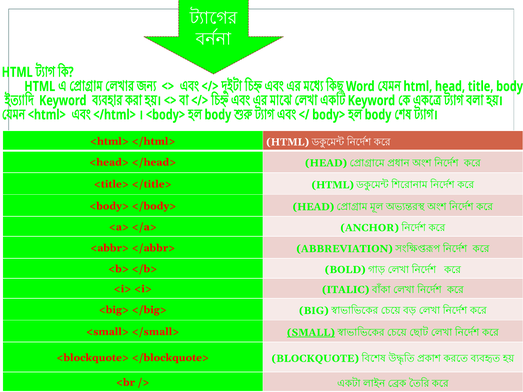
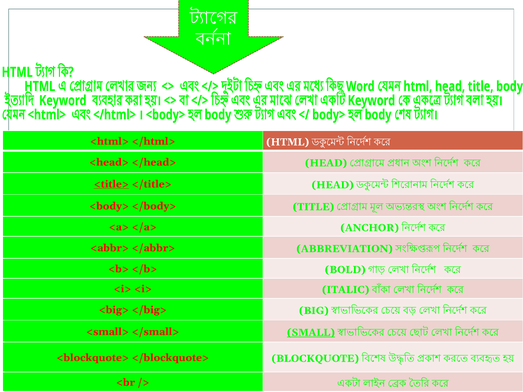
<title> underline: none -> present (111, 184)
</title> HTML: HTML -> HEAD (333, 185)
</body> HEAD: HEAD -> TITLE (313, 207)
